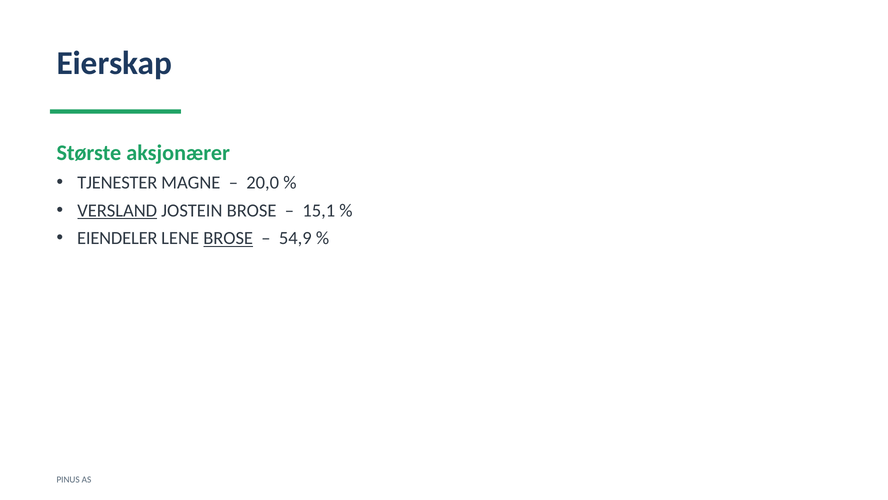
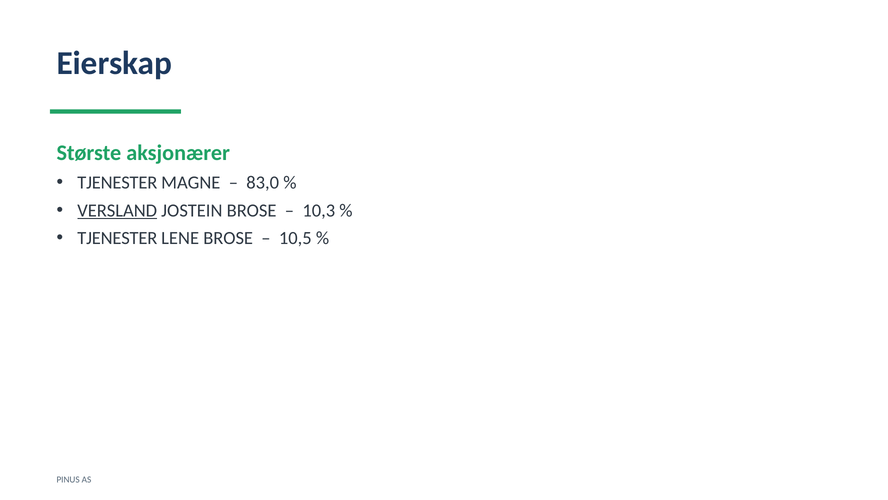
20,0: 20,0 -> 83,0 (263, 183)
15,1: 15,1 -> 10,3 (319, 210)
EIENDELER: EIENDELER -> TJENESTER (117, 238)
BROSE underline: present -> none (228, 238)
54,9: 54,9 -> 10,5 (295, 238)
